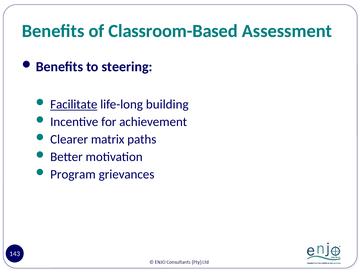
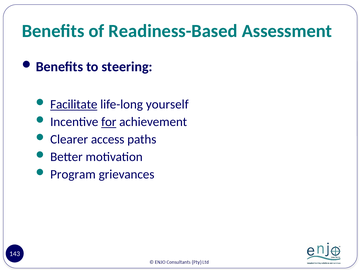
Classroom-Based: Classroom-Based -> Readiness-Based (173, 31)
building: building -> yourself (167, 104)
for underline: none -> present (109, 122)
matrix: matrix -> access (108, 139)
